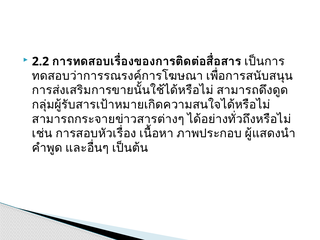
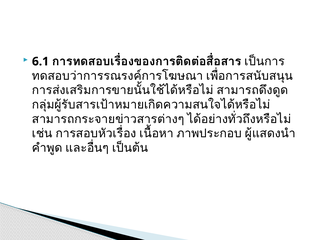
2.2: 2.2 -> 6.1 (40, 61)
